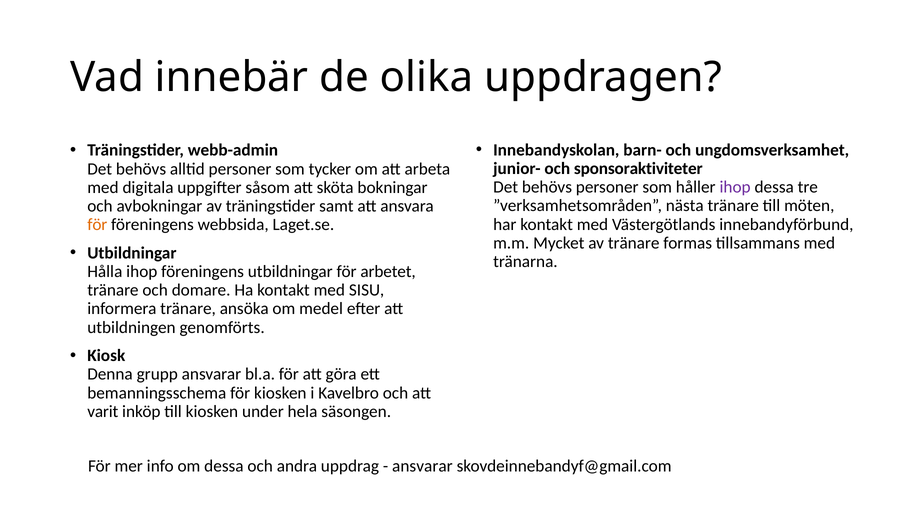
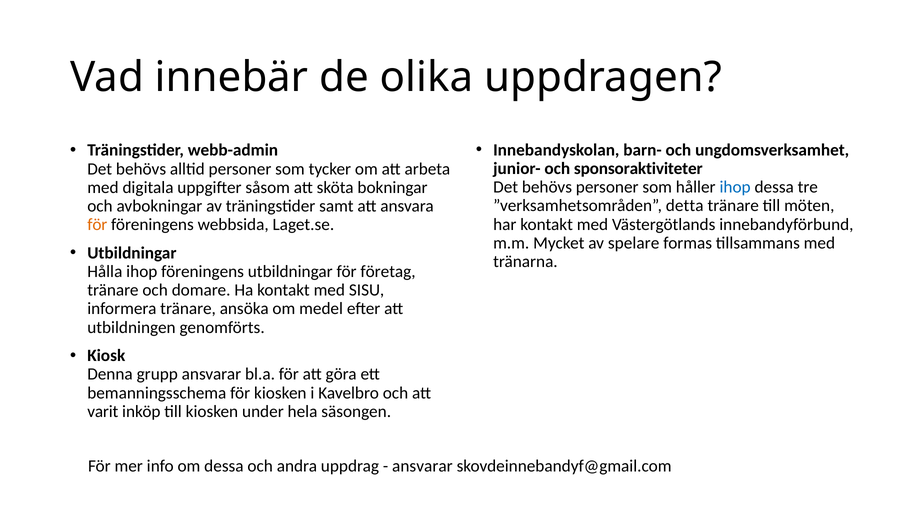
ihop colour: purple -> blue (735, 187)
nästa: nästa -> detta (685, 206)
av tränare: tränare -> spelare (634, 243)
arbetet: arbetet -> företag (388, 272)
